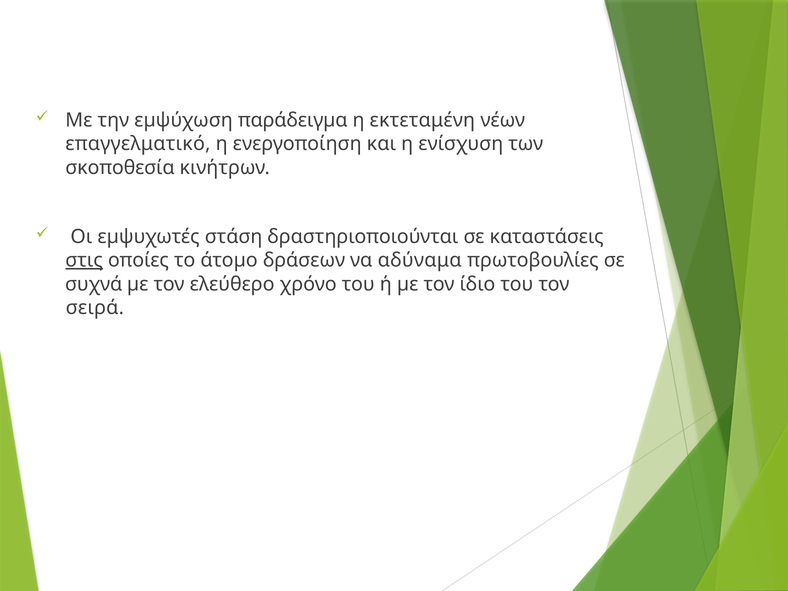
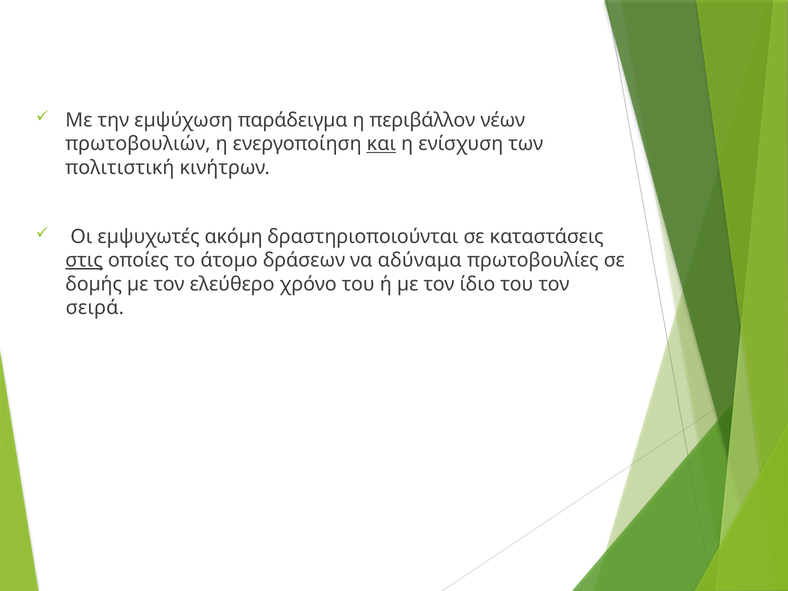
εκτεταμένη: εκτεταμένη -> περιβάλλον (422, 120)
επαγγελματικό: επαγγελματικό -> πρωτοβουλιών (138, 144)
και underline: none -> present (381, 144)
σκοποθεσία: σκοποθεσία -> πολιτιστική (120, 168)
στάση: στάση -> ακόµη (234, 237)
συχνά: συχνά -> δοµής (94, 284)
